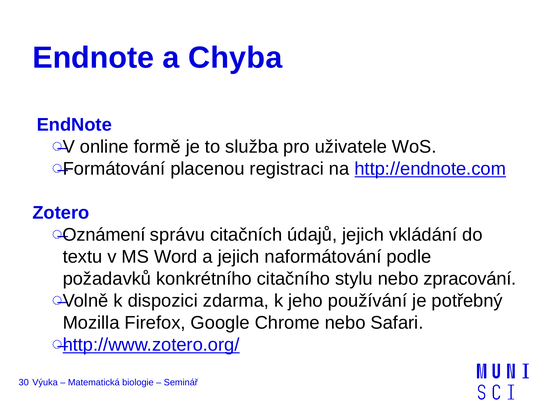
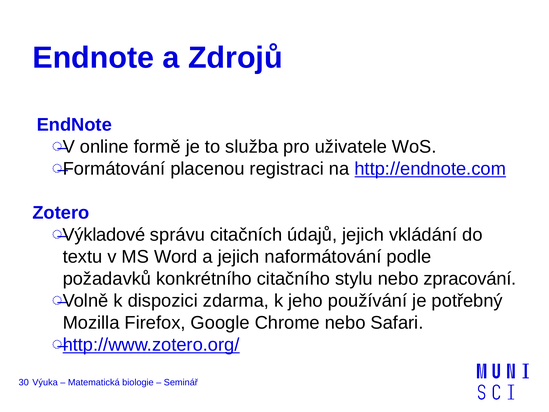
Chyba: Chyba -> Zdrojů (235, 58)
Oznámení: Oznámení -> Výkladové (104, 235)
